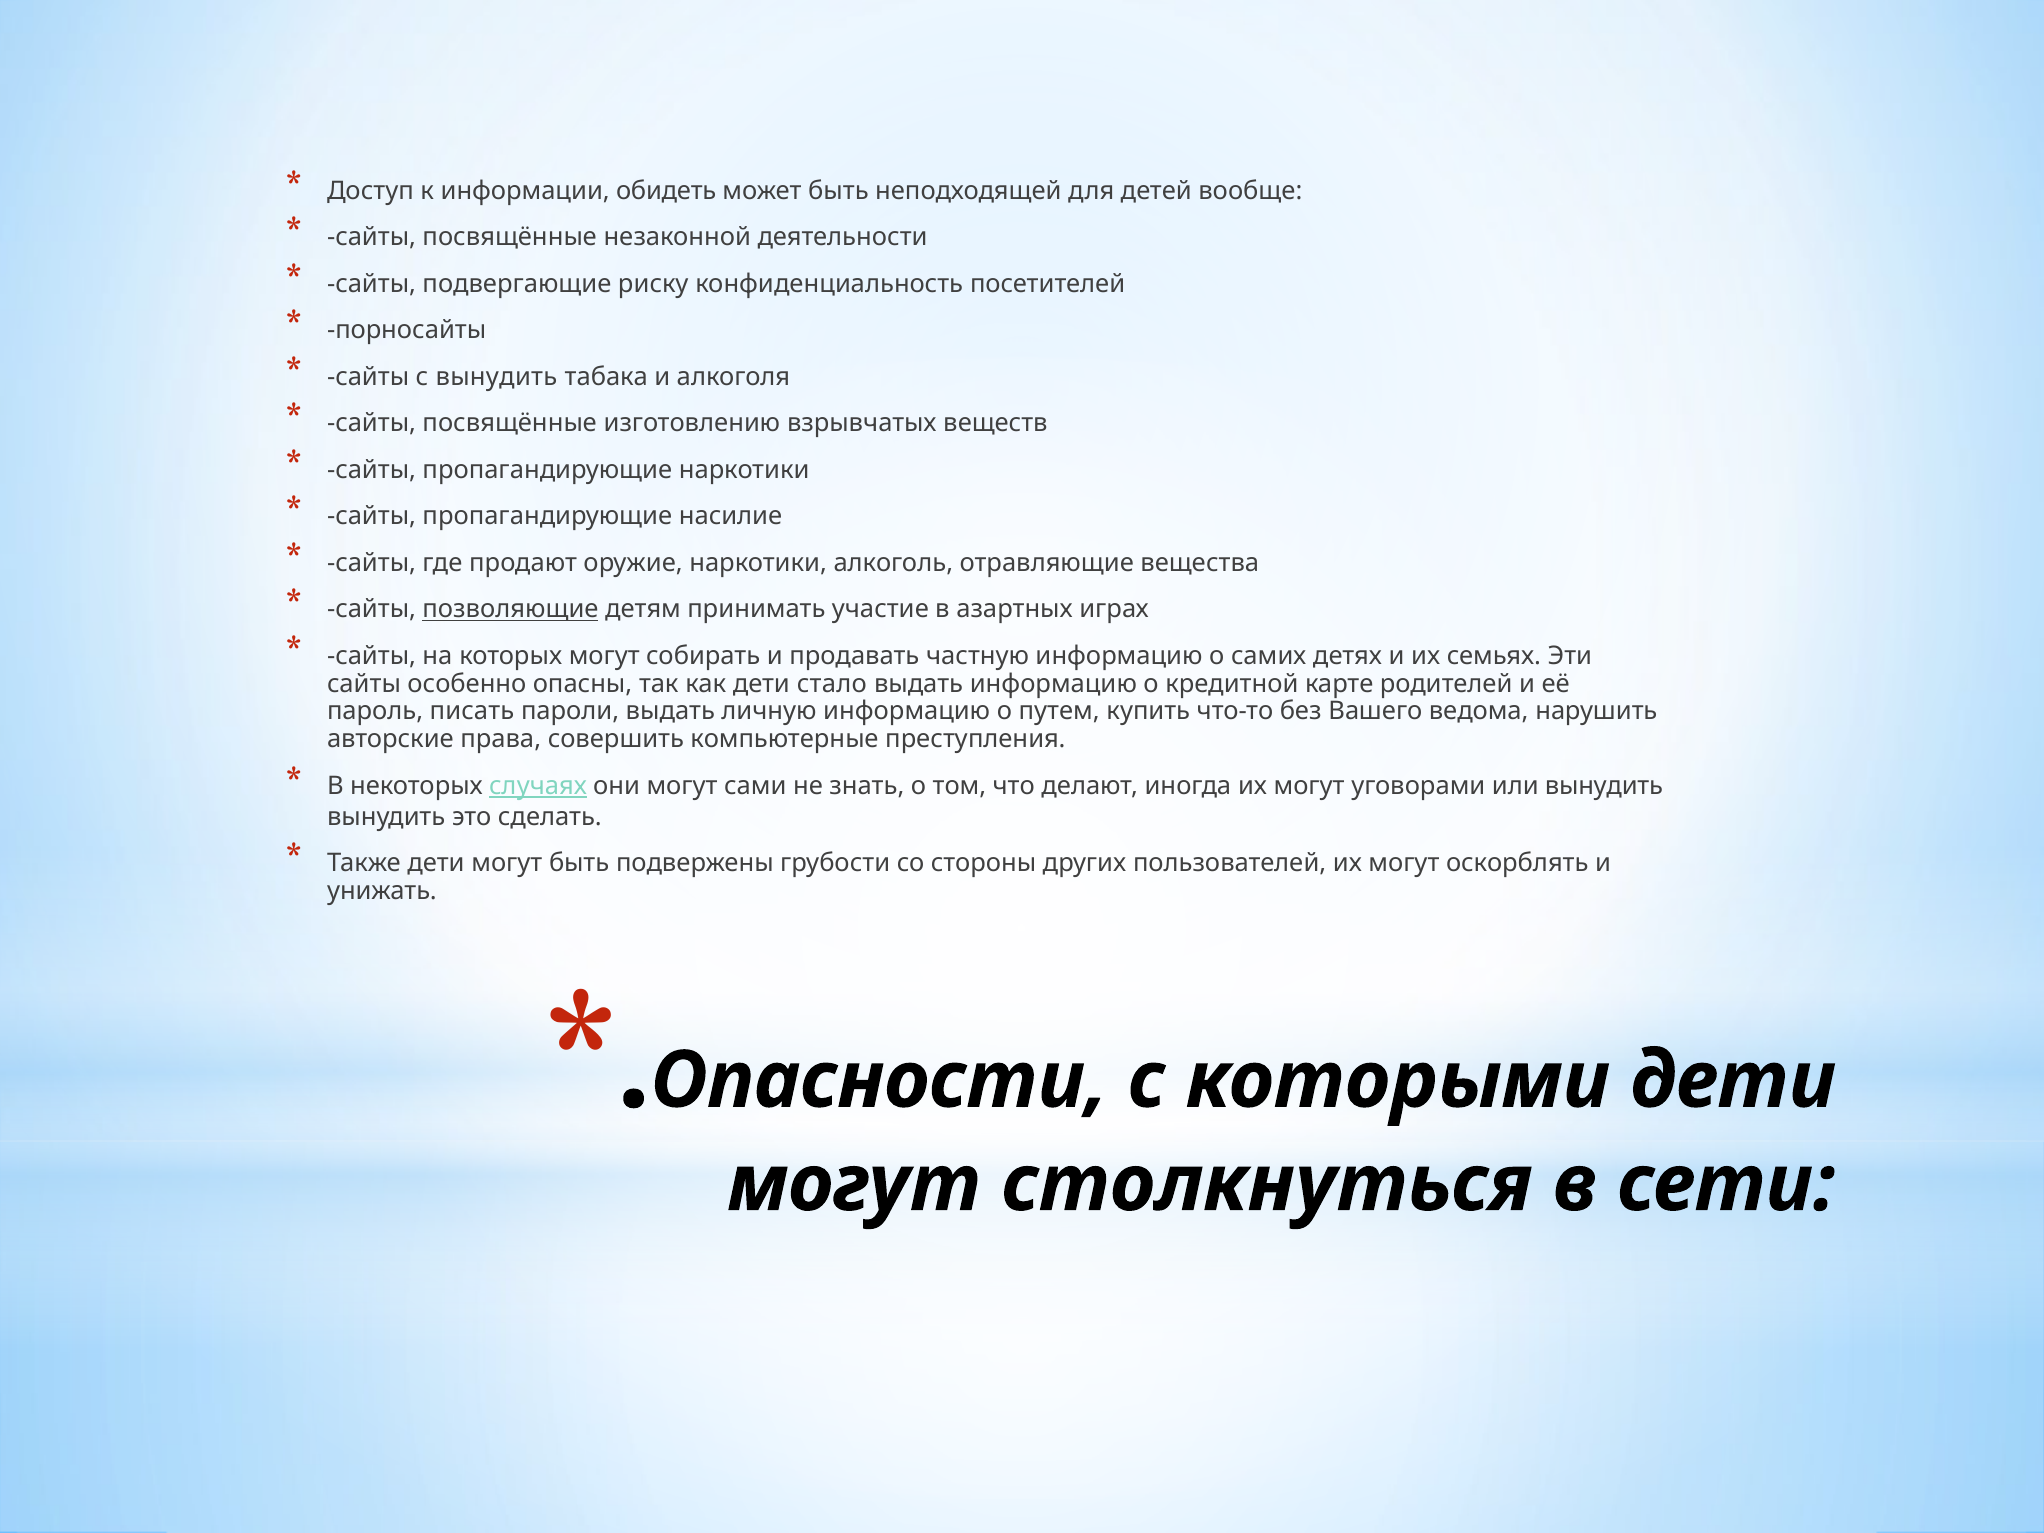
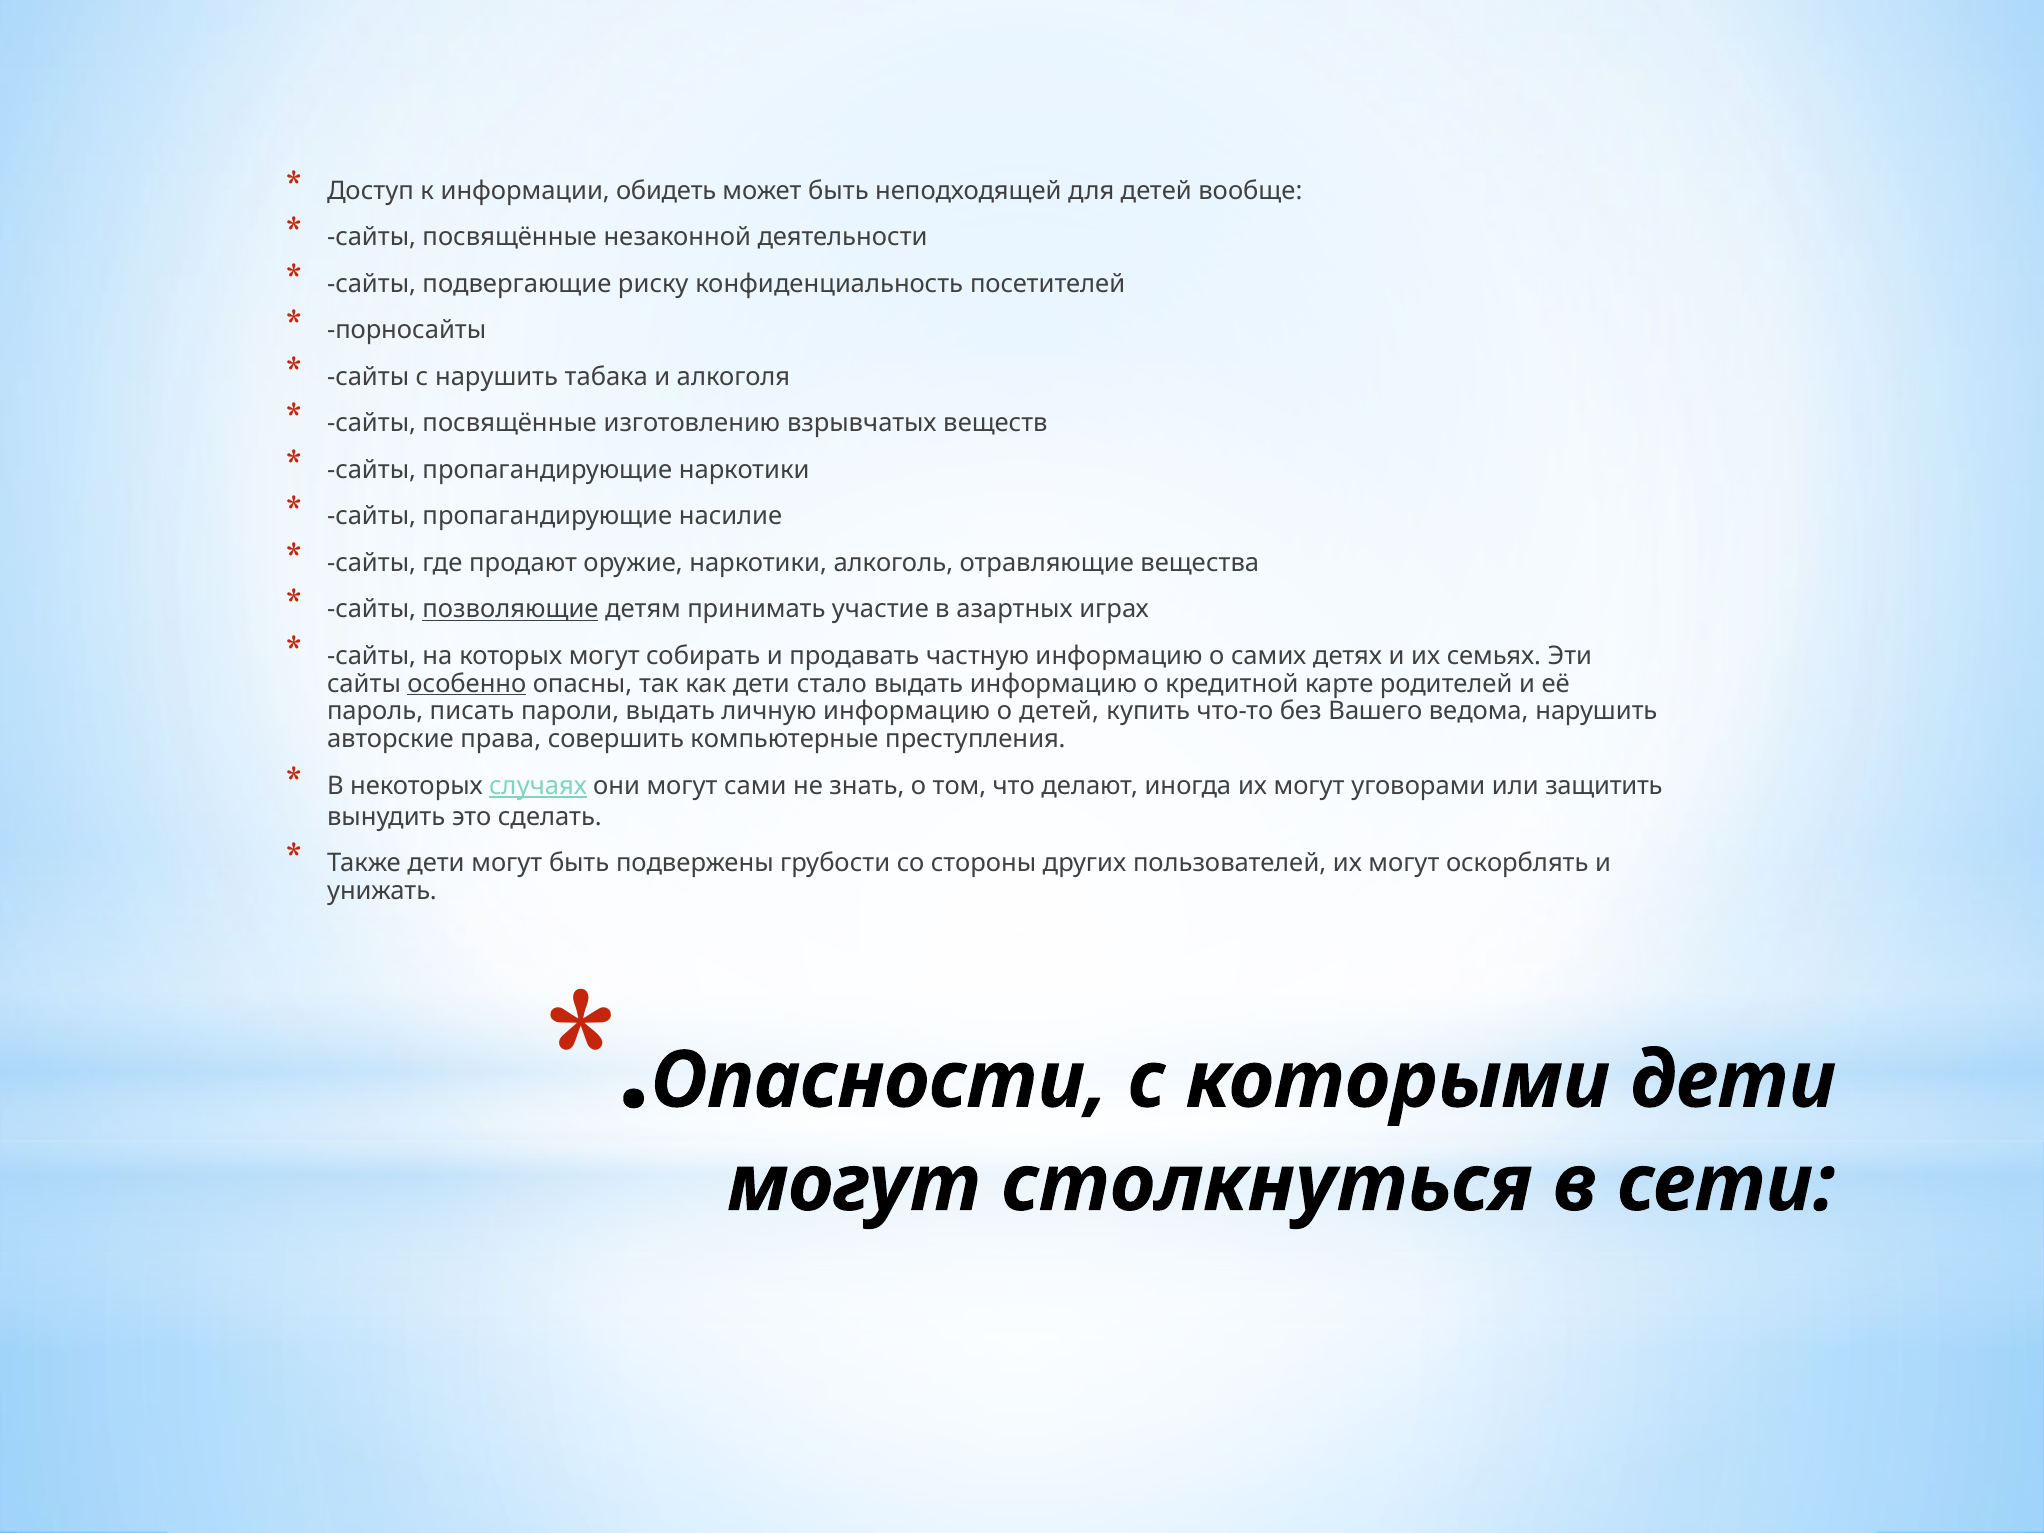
с вынудить: вынудить -> нарушить (497, 377)
особенно underline: none -> present (467, 684)
о путем: путем -> детей (1059, 711)
или вынудить: вынудить -> защитить (1604, 786)
